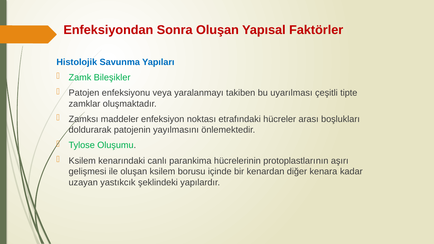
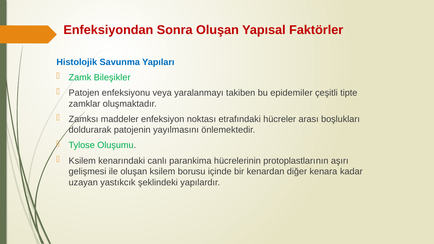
uyarılması: uyarılması -> epidemiler (291, 93)
